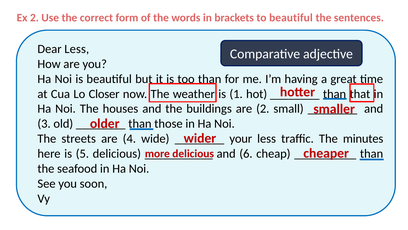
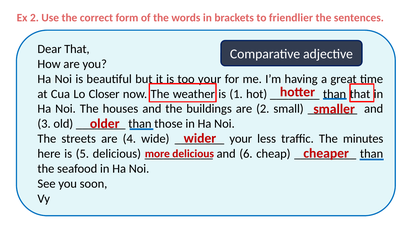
to beautiful: beautiful -> friendlier (291, 18)
Dear Less: Less -> That (77, 49)
too than: than -> your (210, 79)
